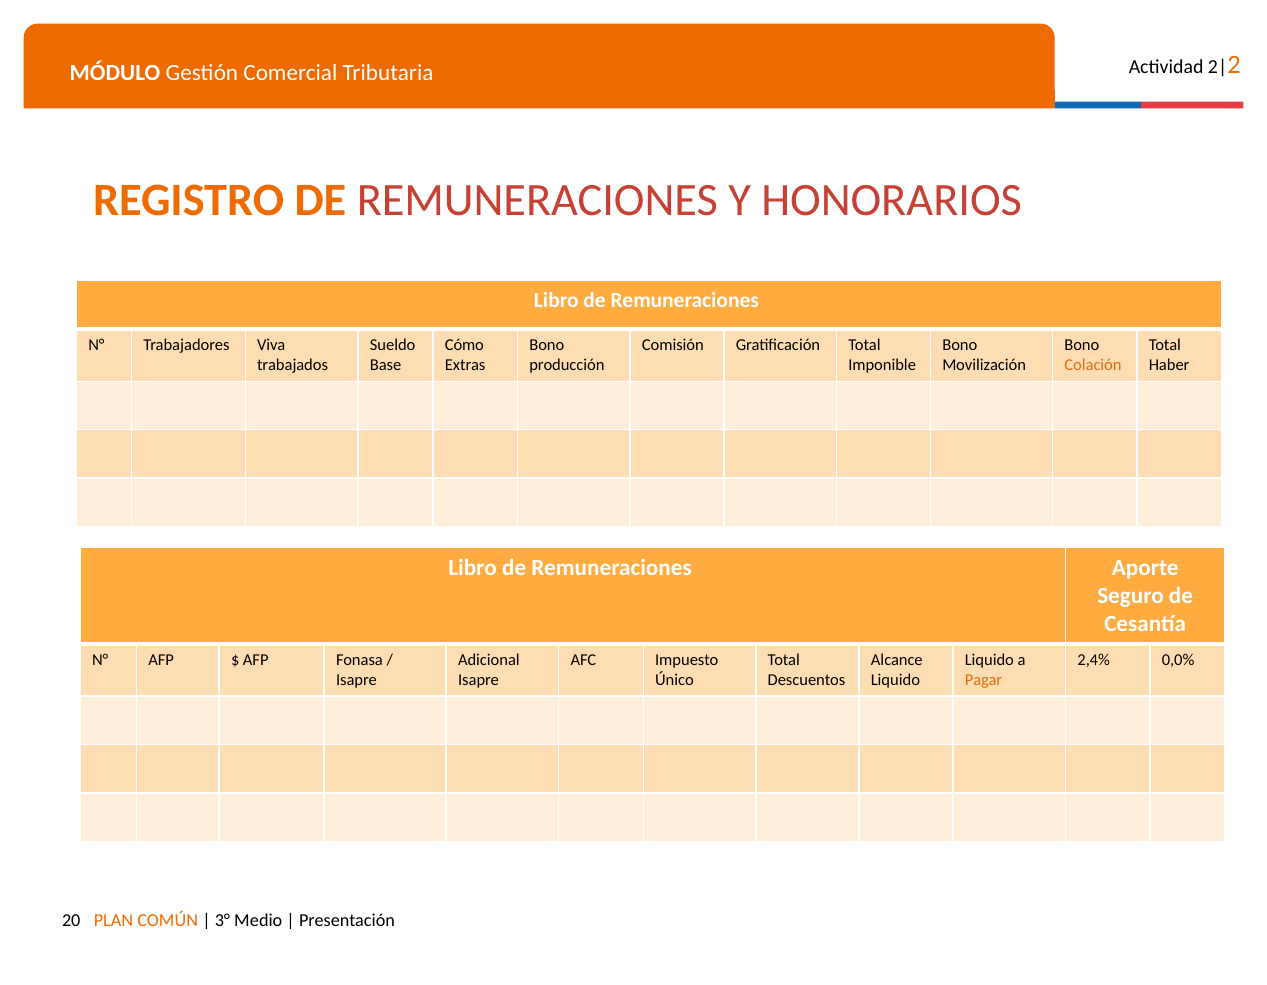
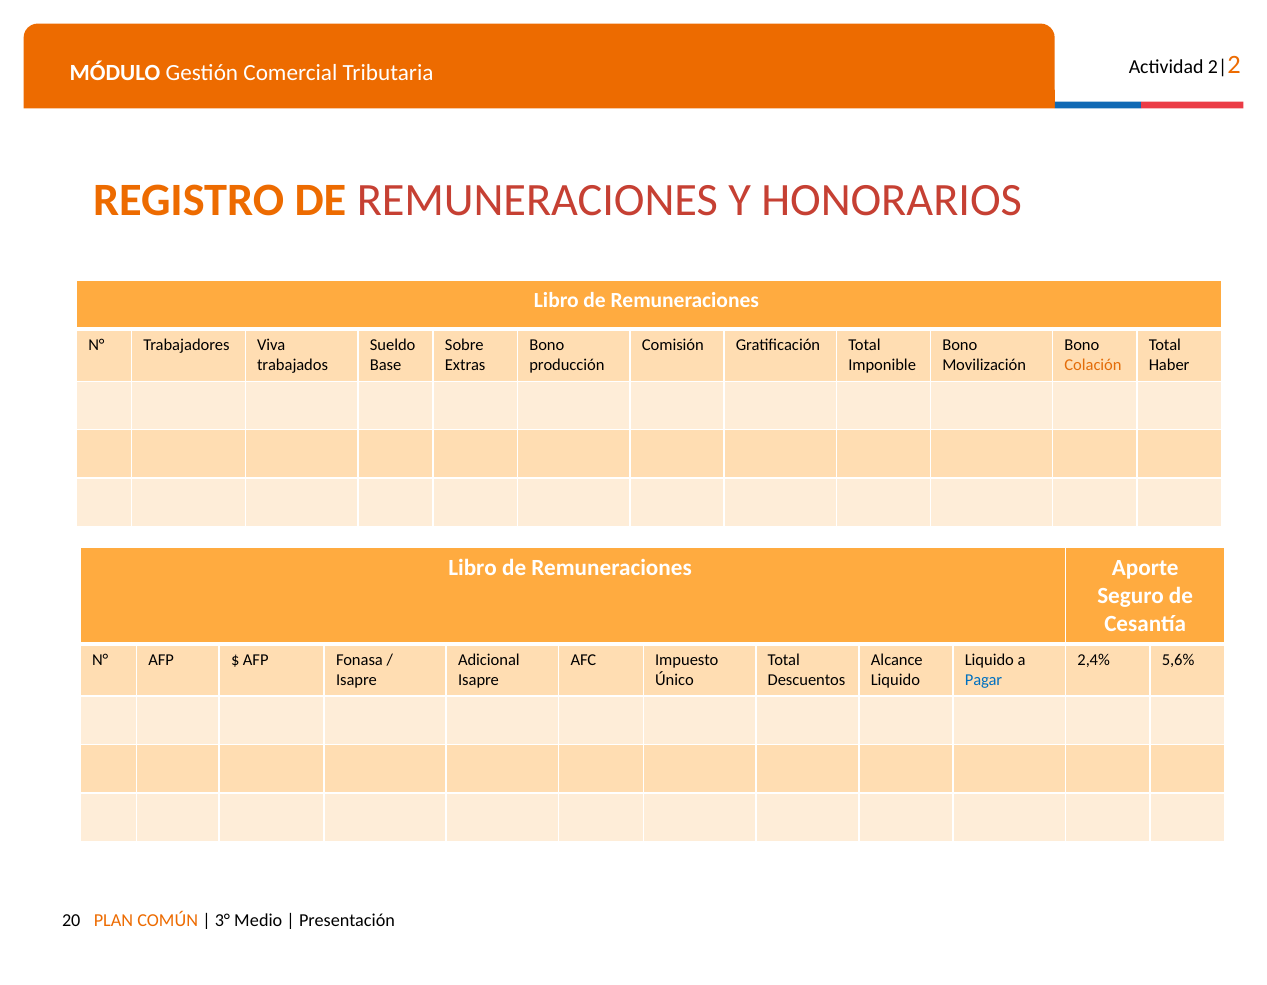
Cómo: Cómo -> Sobre (464, 345)
0,0%: 0,0% -> 5,6% (1178, 660)
Pagar colour: orange -> blue (984, 681)
